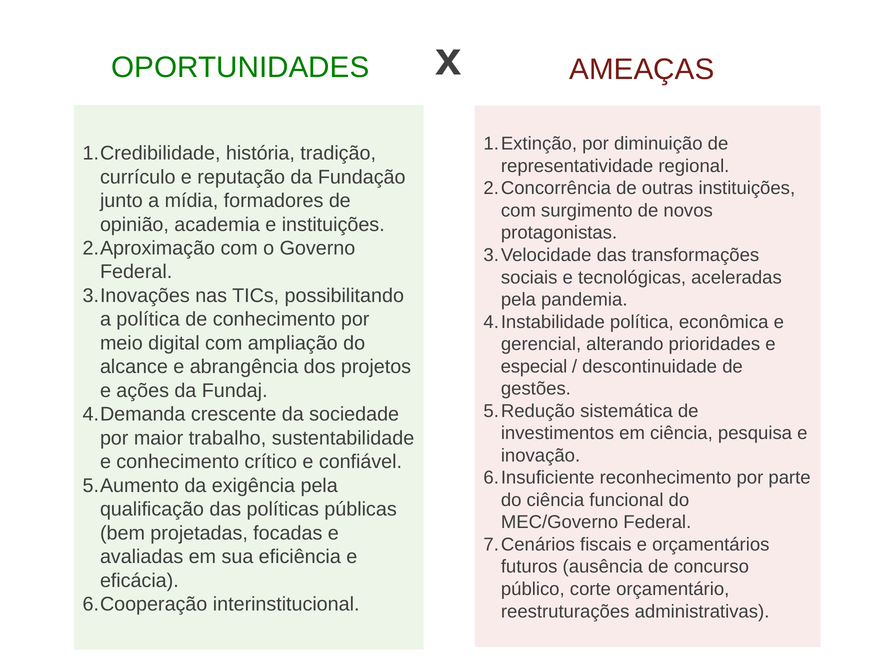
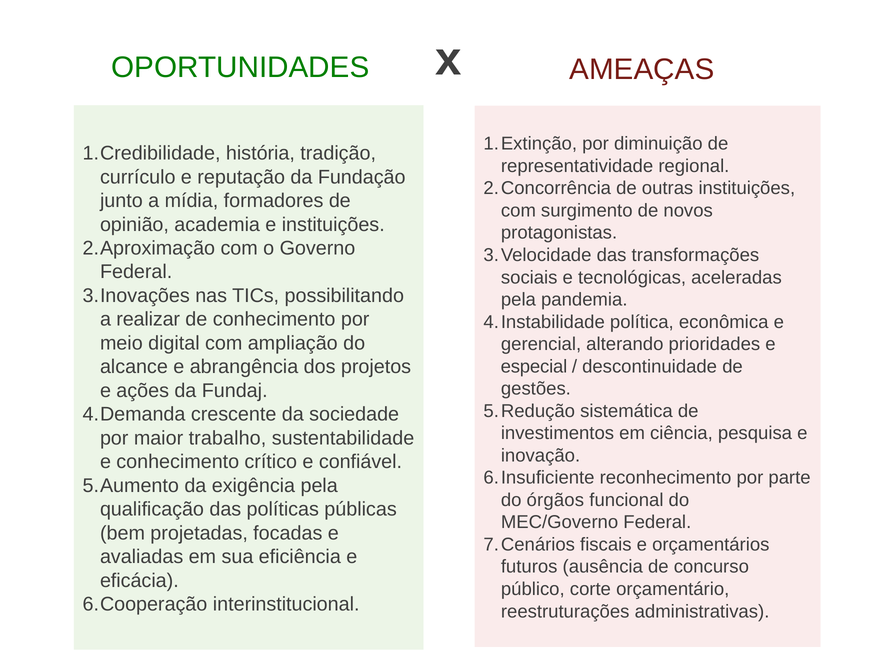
a política: política -> realizar (148, 319)
do ciência: ciência -> órgãos (555, 500)
